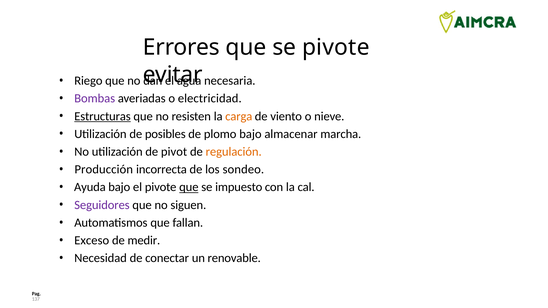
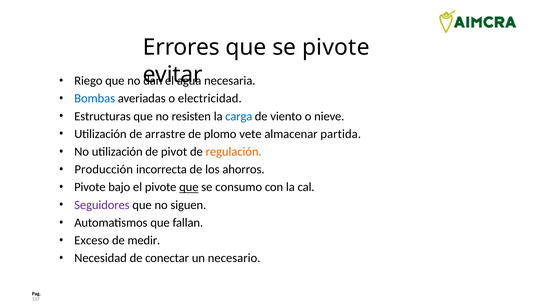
Bombas colour: purple -> blue (95, 99)
Estructuras underline: present -> none (102, 116)
carga colour: orange -> blue (239, 116)
posibles: posibles -> arrastre (165, 134)
plomo bajo: bajo -> vete (250, 134)
marcha: marcha -> partida (341, 134)
sondeo: sondeo -> ahorros (243, 170)
Ayuda: Ayuda -> Pivote (90, 187)
impuesto: impuesto -> consumo (239, 187)
renovable: renovable -> necesario (234, 258)
